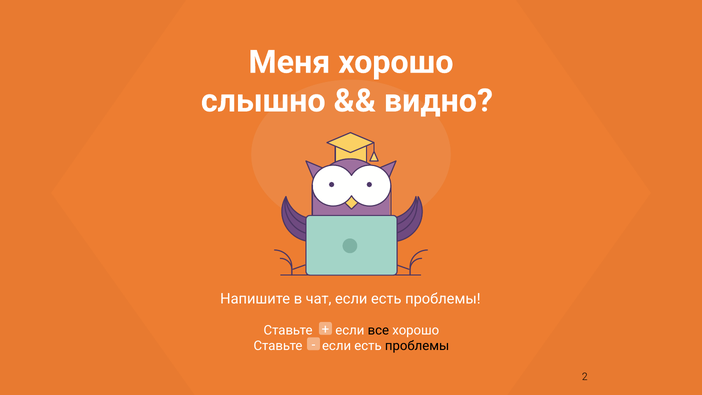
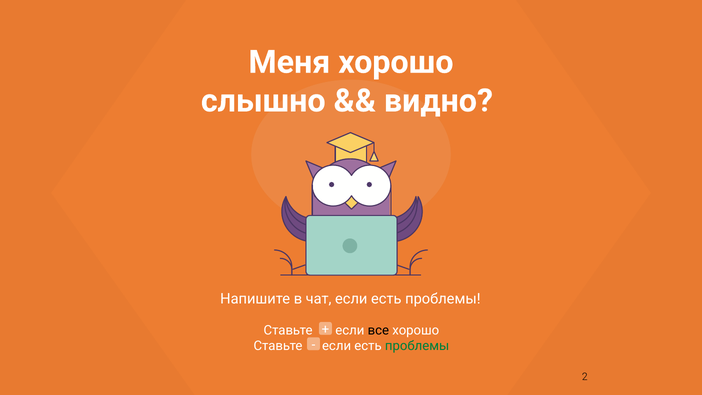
проблемы colour: black -> green (417, 346)
